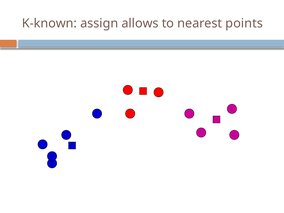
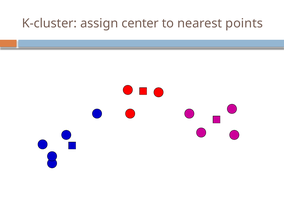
K-known: K-known -> K-cluster (49, 23)
allows: allows -> center (140, 23)
